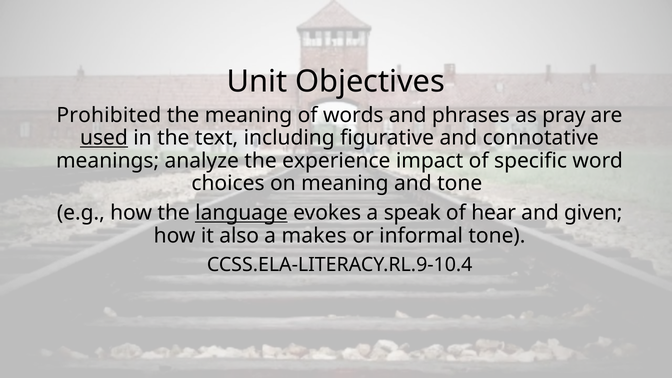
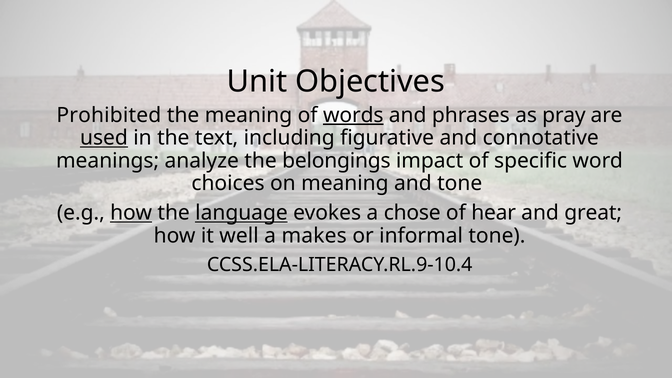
words underline: none -> present (353, 115)
experience: experience -> belongings (336, 161)
how underline: none -> present (131, 213)
speak: speak -> chose (412, 213)
given: given -> great (593, 213)
also: also -> well (239, 236)
